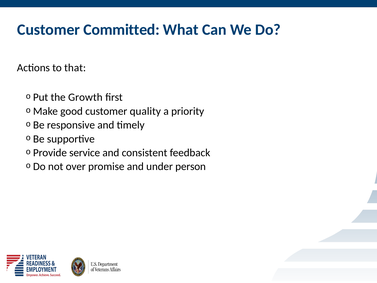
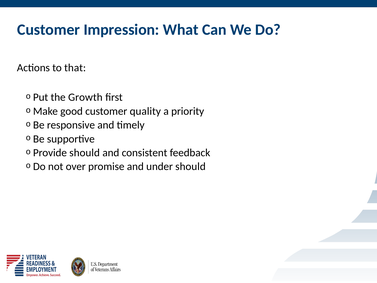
Committed: Committed -> Impression (121, 30)
Provide service: service -> should (85, 153)
under person: person -> should (190, 166)
